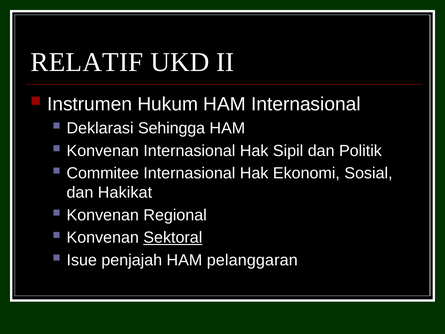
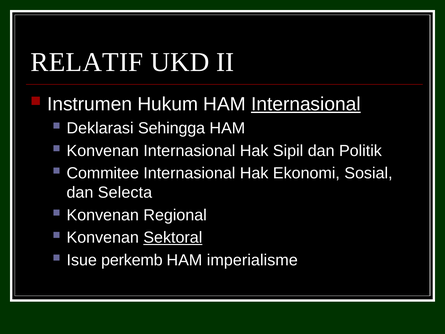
Internasional underline: none -> present (306, 104)
Hakikat: Hakikat -> Selecta (125, 192)
penjajah: penjajah -> perkemb (132, 260)
pelanggaran: pelanggaran -> imperialisme (252, 260)
